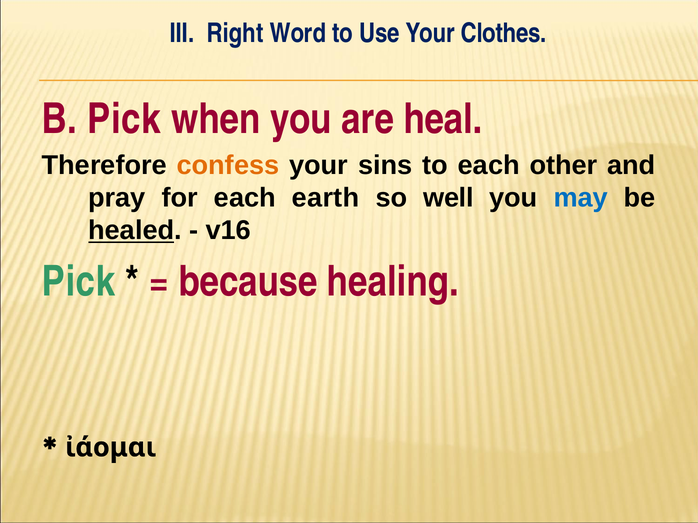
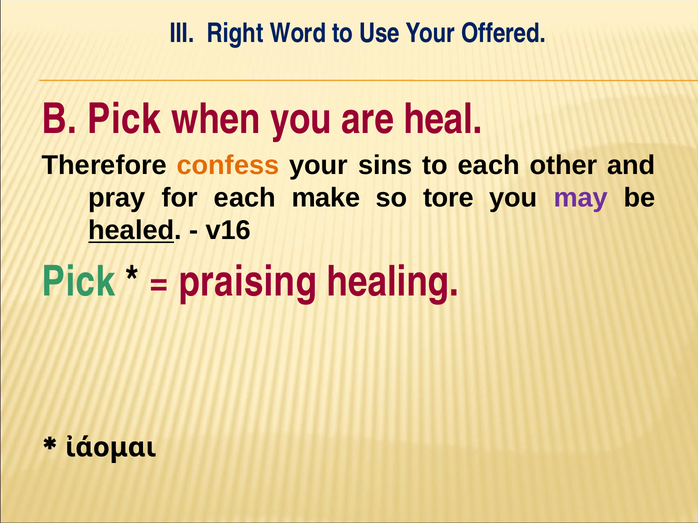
Clothes: Clothes -> Offered (504, 33)
earth: earth -> make (326, 198)
well: well -> tore (448, 198)
may colour: blue -> purple (581, 198)
because: because -> praising (248, 282)
